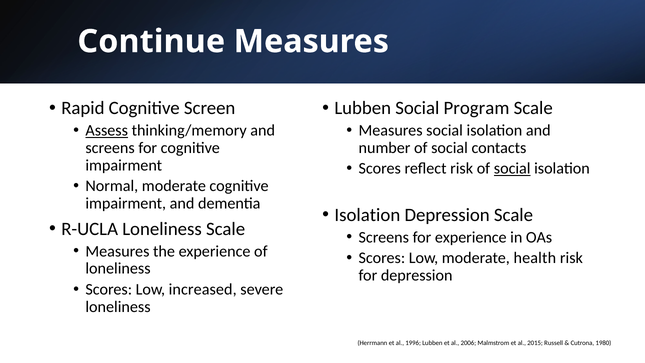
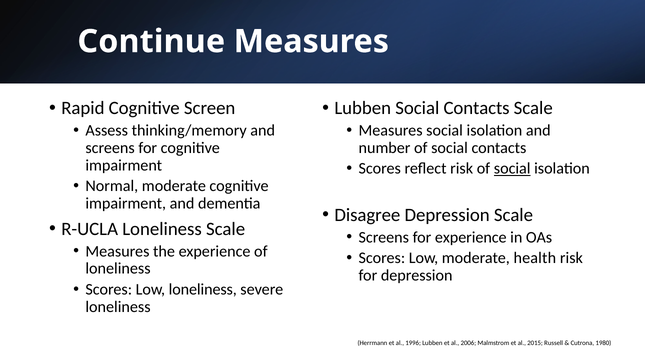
Lubben Social Program: Program -> Contacts (477, 108)
Assess underline: present -> none (107, 130)
Isolation: Isolation -> Disagree (367, 215)
Low increased: increased -> loneliness (203, 289)
